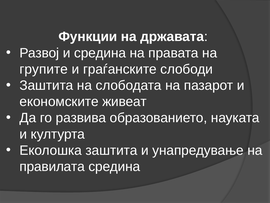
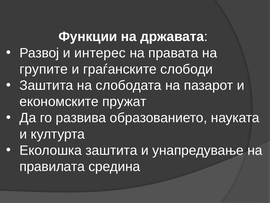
и средина: средина -> интерес (100, 53)
живеат: живеат -> пружат (124, 101)
